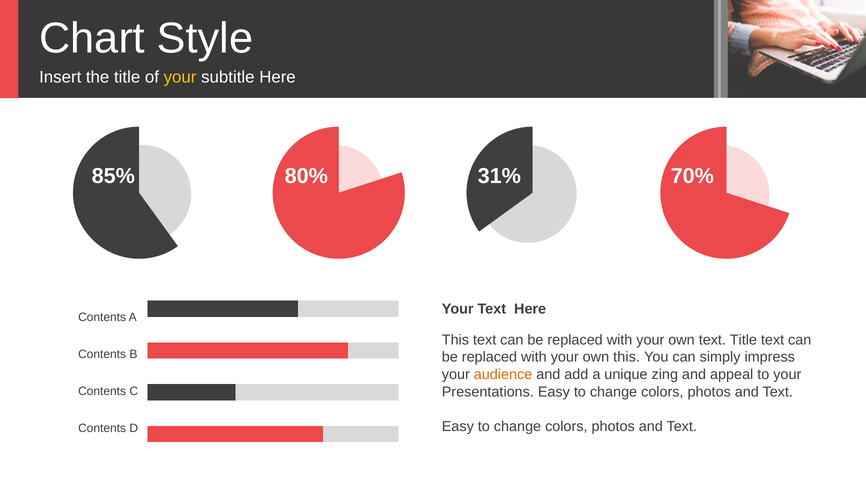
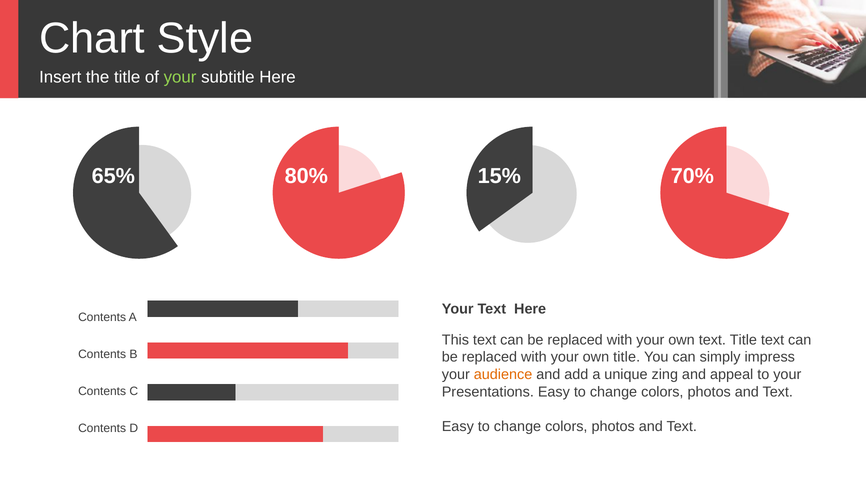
your colour: yellow -> light green (180, 77)
85%: 85% -> 65% (113, 176)
31%: 31% -> 15% (499, 176)
own this: this -> title (627, 357)
